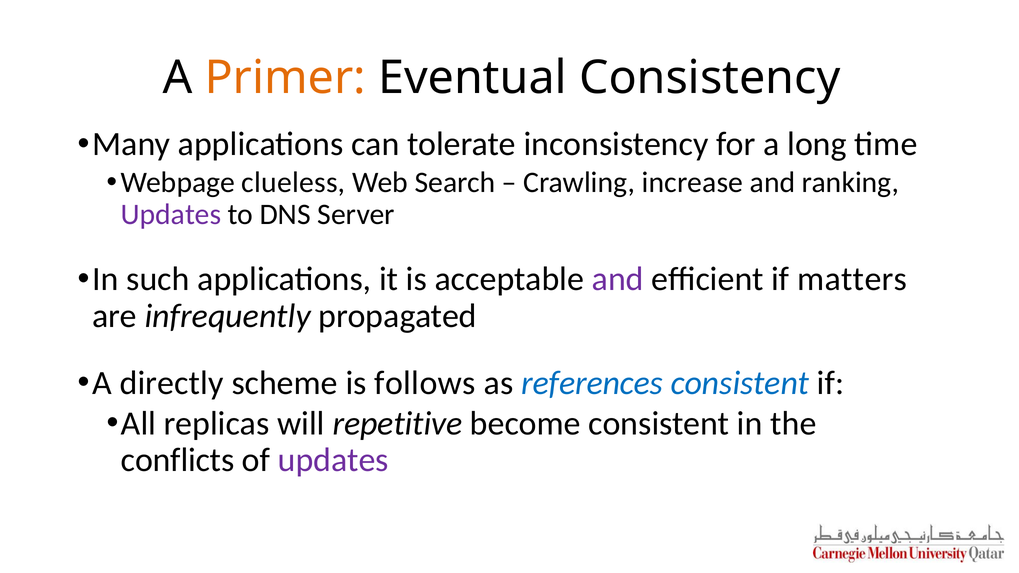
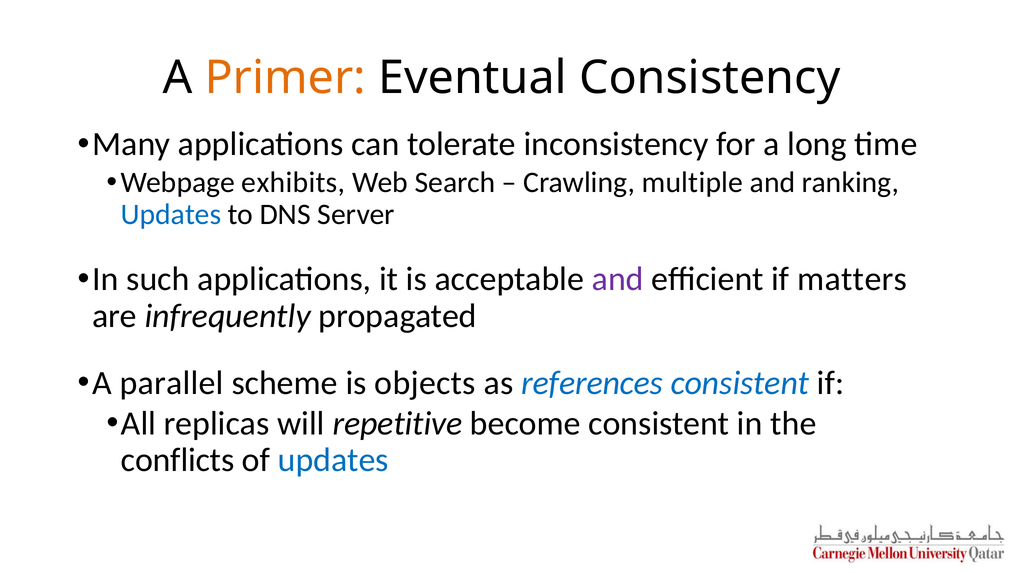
clueless: clueless -> exhibits (293, 183)
increase: increase -> multiple (692, 183)
Updates colour: purple -> blue (171, 215)
directly: directly -> parallel (172, 383)
follows: follows -> objects (425, 383)
updates colour: purple -> blue (333, 460)
